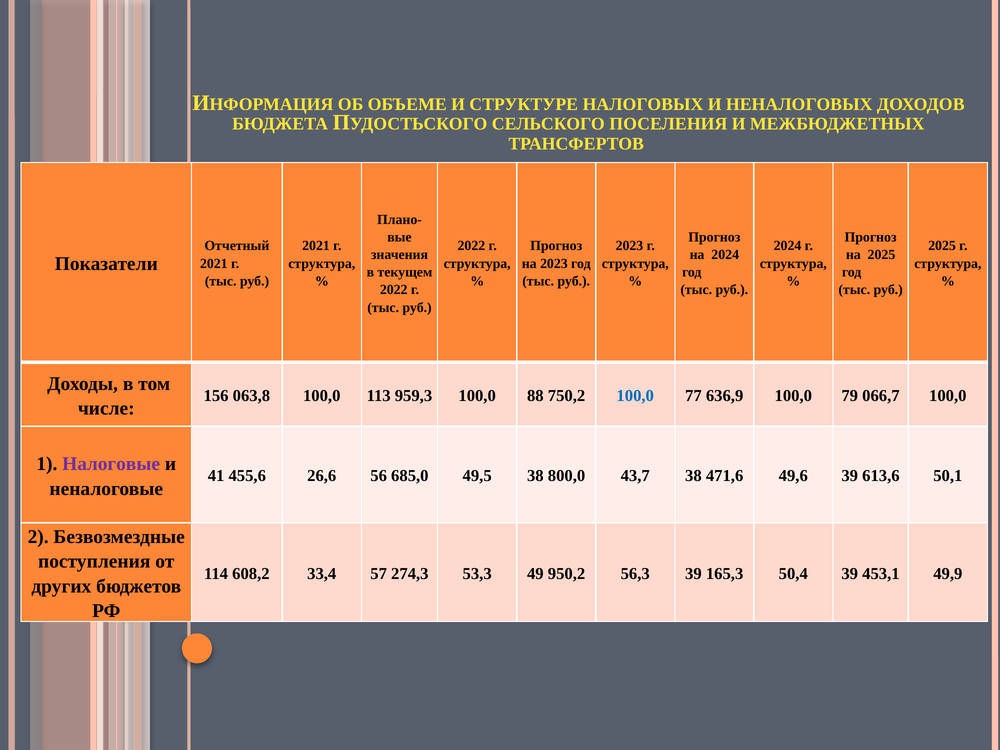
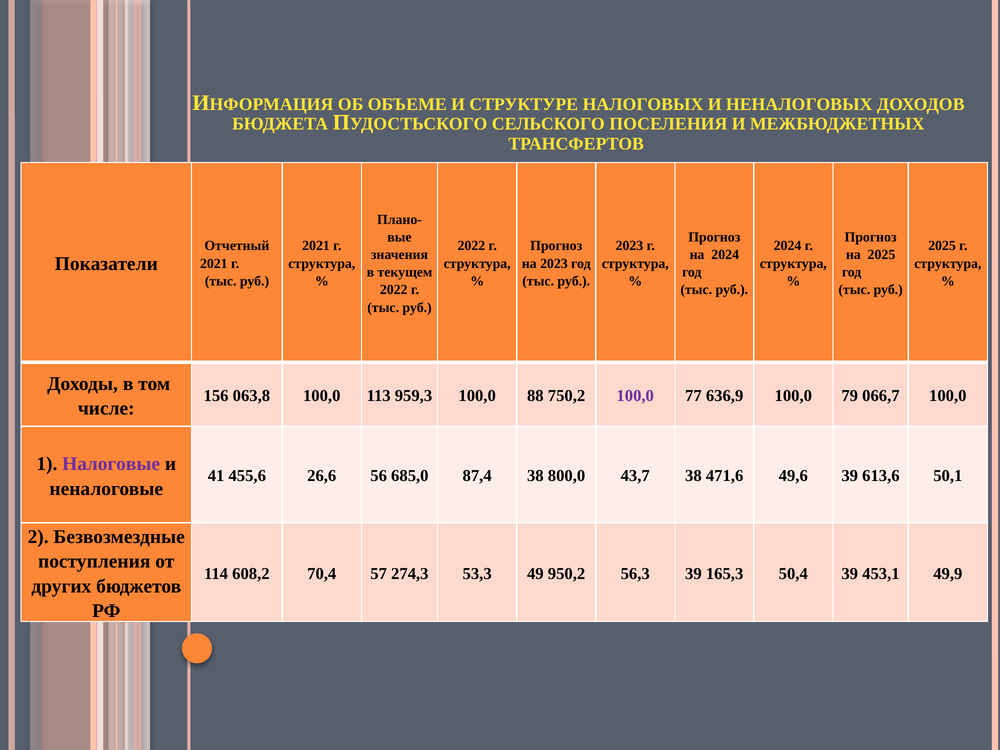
100,0 colour: blue -> purple (635, 396)
49,5: 49,5 -> 87,4 (477, 476)
33,4: 33,4 -> 70,4 (322, 574)
